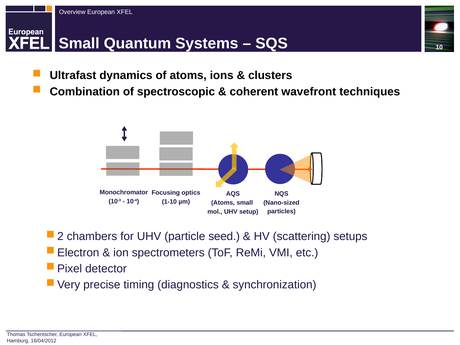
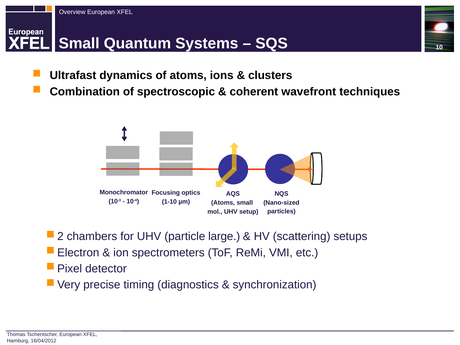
seed: seed -> large (224, 237)
